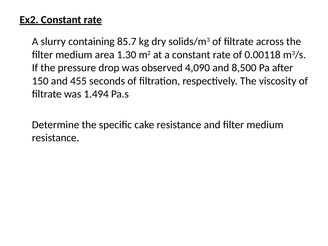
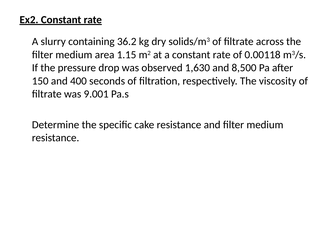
85.7: 85.7 -> 36.2 (127, 42)
1.30: 1.30 -> 1.15 (127, 55)
4,090: 4,090 -> 1,630 (197, 68)
455: 455 -> 400 (78, 81)
1.494: 1.494 -> 9.001 (96, 94)
